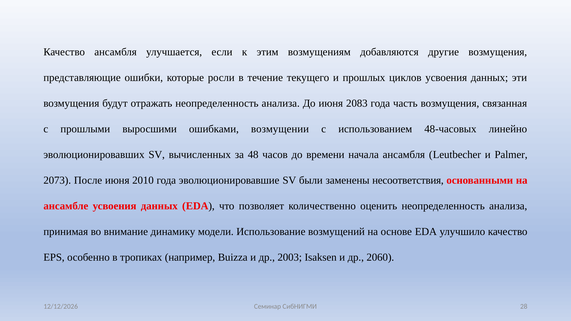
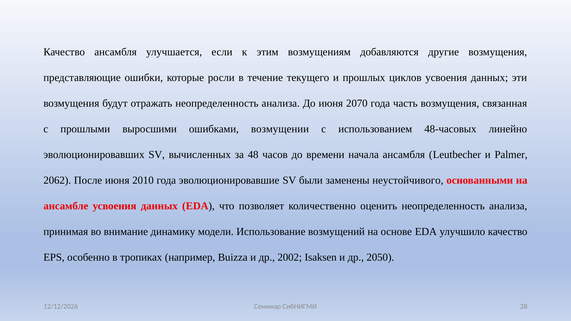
2083: 2083 -> 2070 (357, 103)
2073: 2073 -> 2062 (57, 180)
несоответствия: несоответствия -> неустойчивого (408, 180)
2003: 2003 -> 2002 (290, 258)
2060: 2060 -> 2050 (380, 258)
